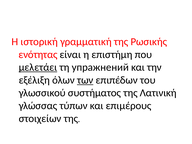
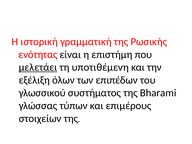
упражнений: упражнений -> υποτιθέμενη (100, 67)
των underline: present -> none (85, 80)
Λατινική: Λατινική -> Bharami (158, 93)
